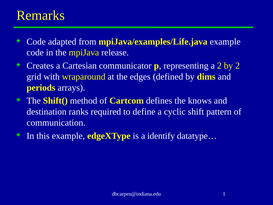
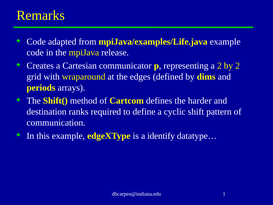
knows: knows -> harder (200, 101)
